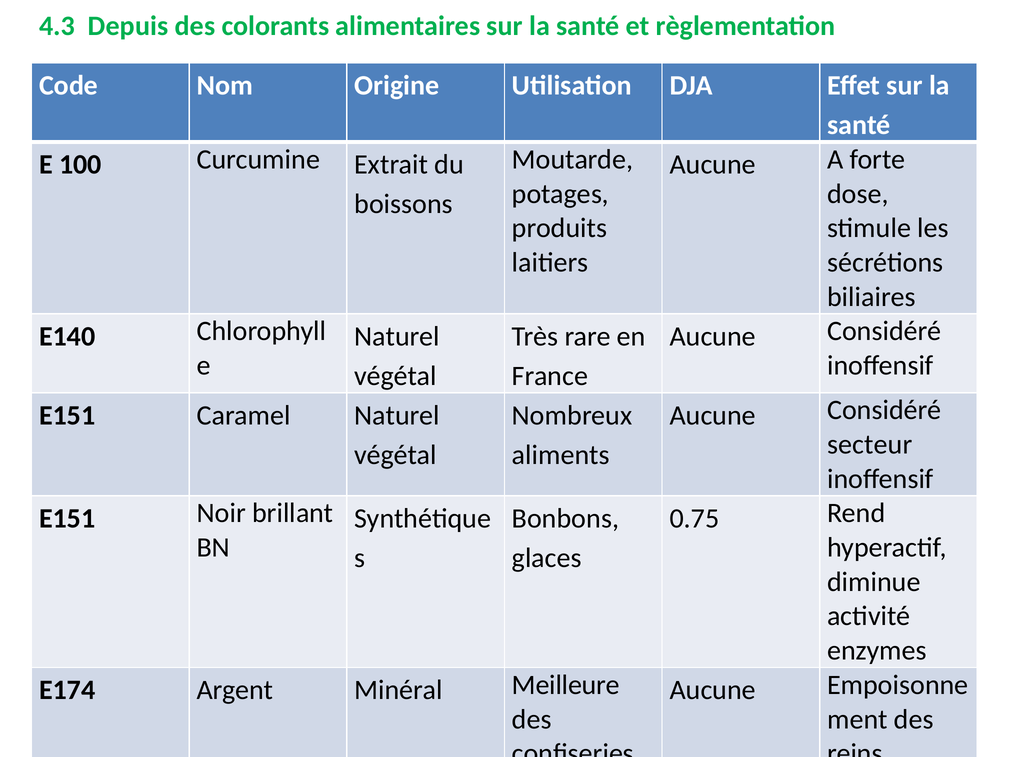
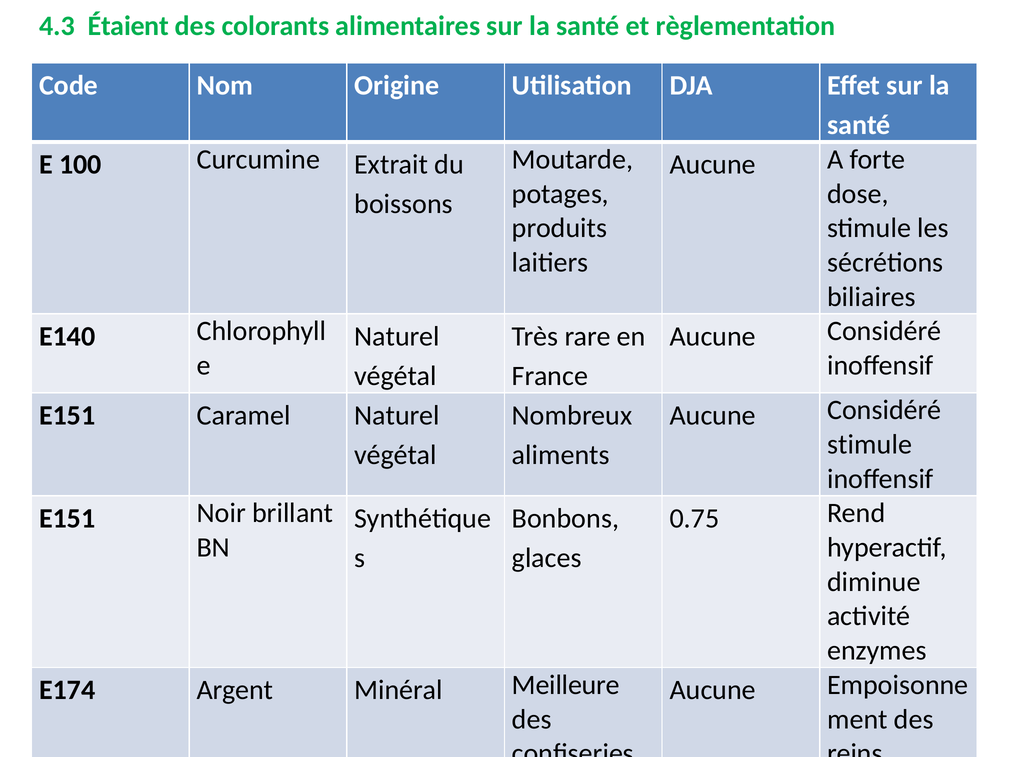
Depuis: Depuis -> Étaient (128, 26)
secteur: secteur -> stimule (870, 444)
